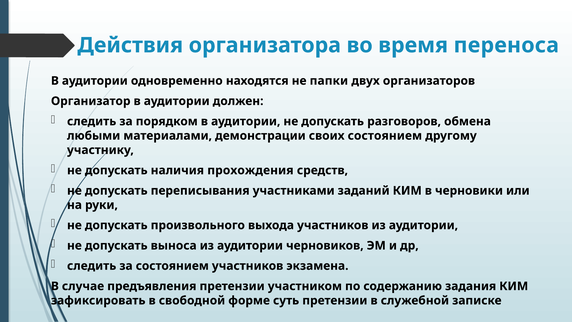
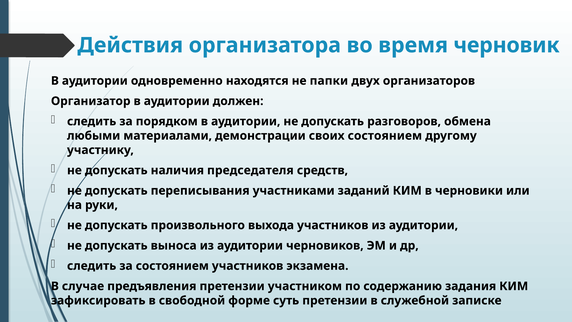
переноса: переноса -> черновик (507, 45)
прохождения: прохождения -> председателя (250, 170)
